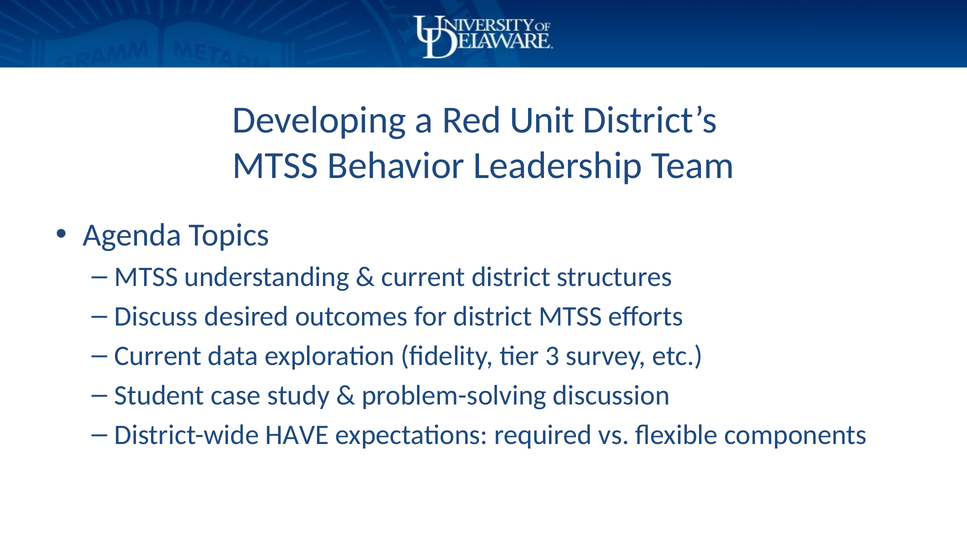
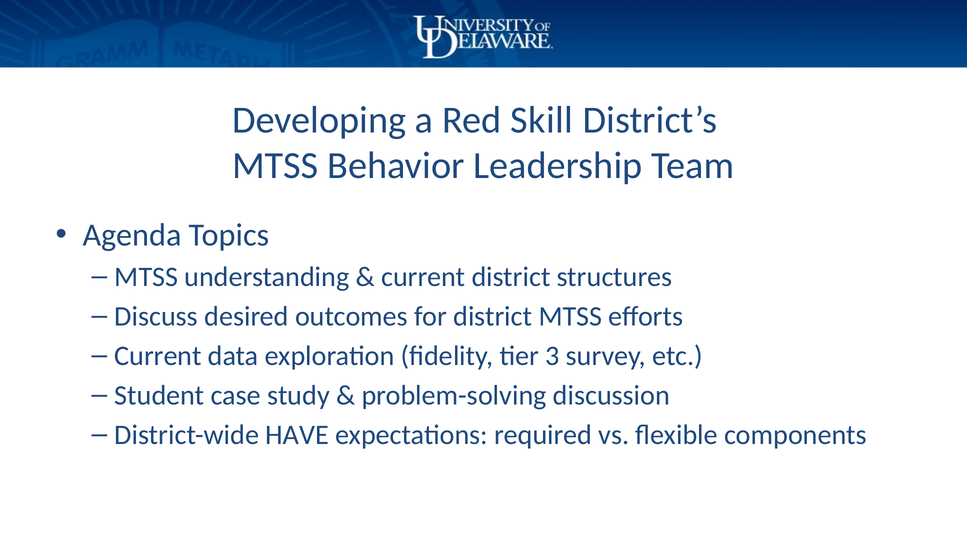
Unit: Unit -> Skill (542, 120)
